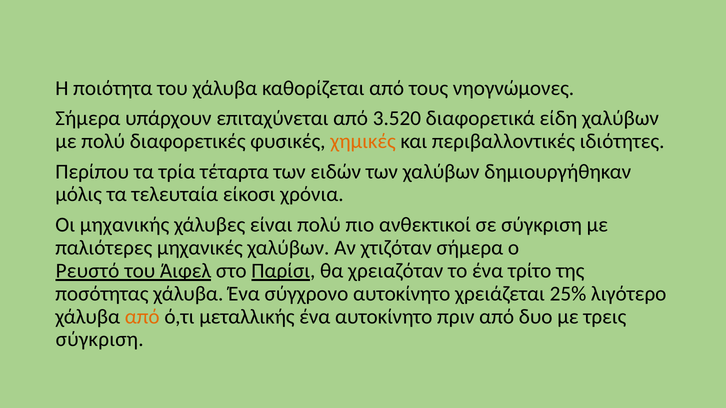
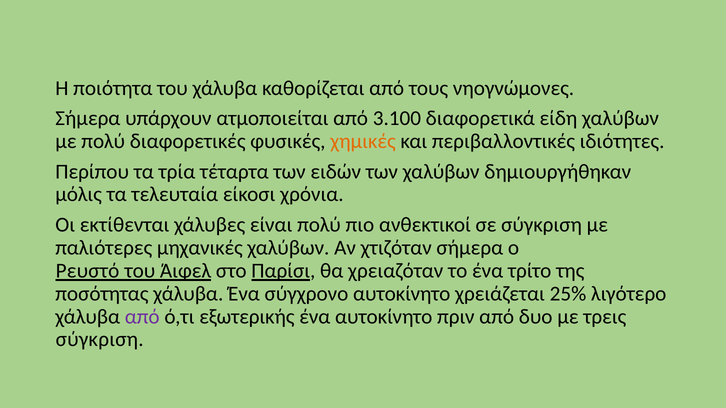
επιταχύνεται: επιταχύνεται -> ατμοποιείται (272, 119)
3.520: 3.520 -> 3.100 (397, 119)
μηχανικής: μηχανικής -> εκτίθενται (125, 225)
από colour: orange -> purple (142, 317)
μεταλλικής: μεταλλικής -> εξωτερικής (247, 317)
